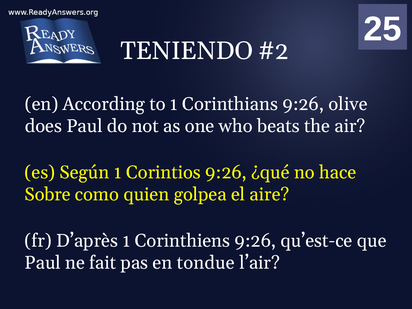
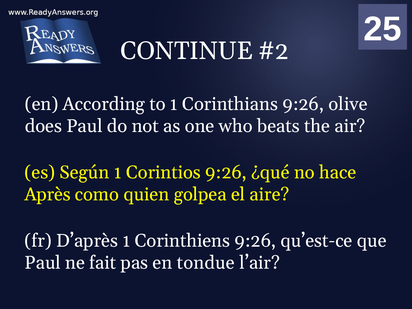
TENIENDO: TENIENDO -> CONTINUE (187, 51)
Sobre: Sobre -> Après (48, 195)
